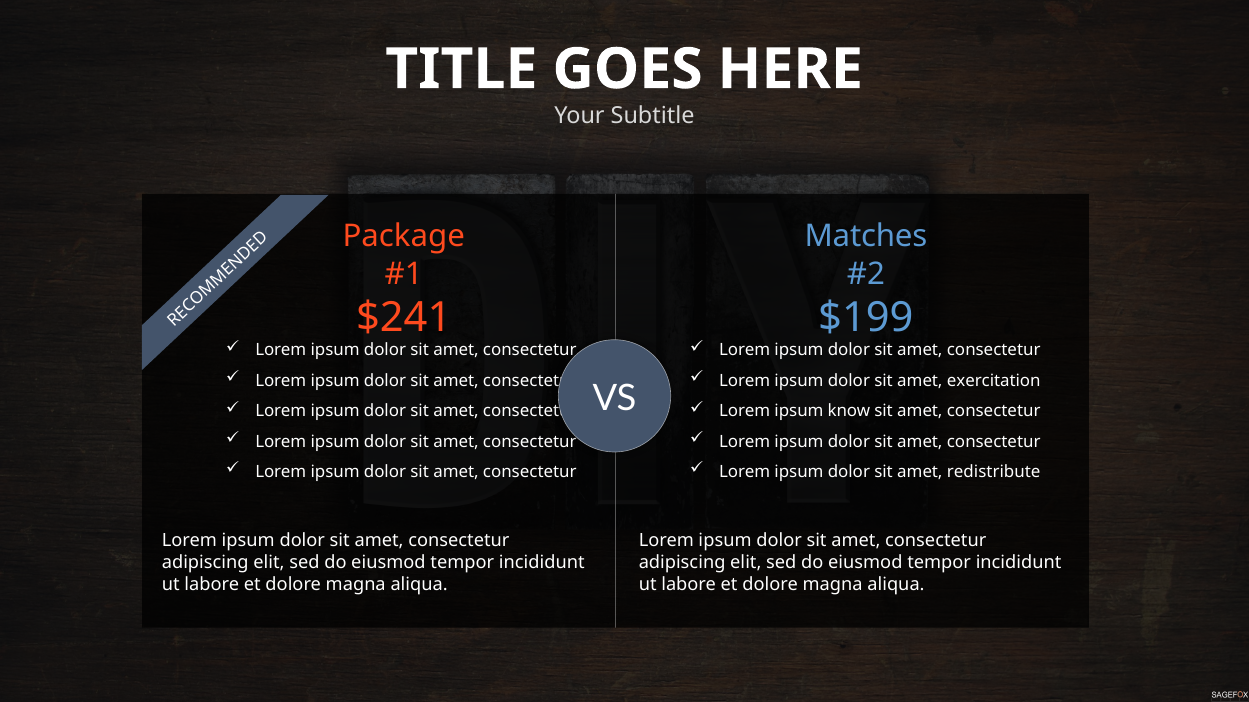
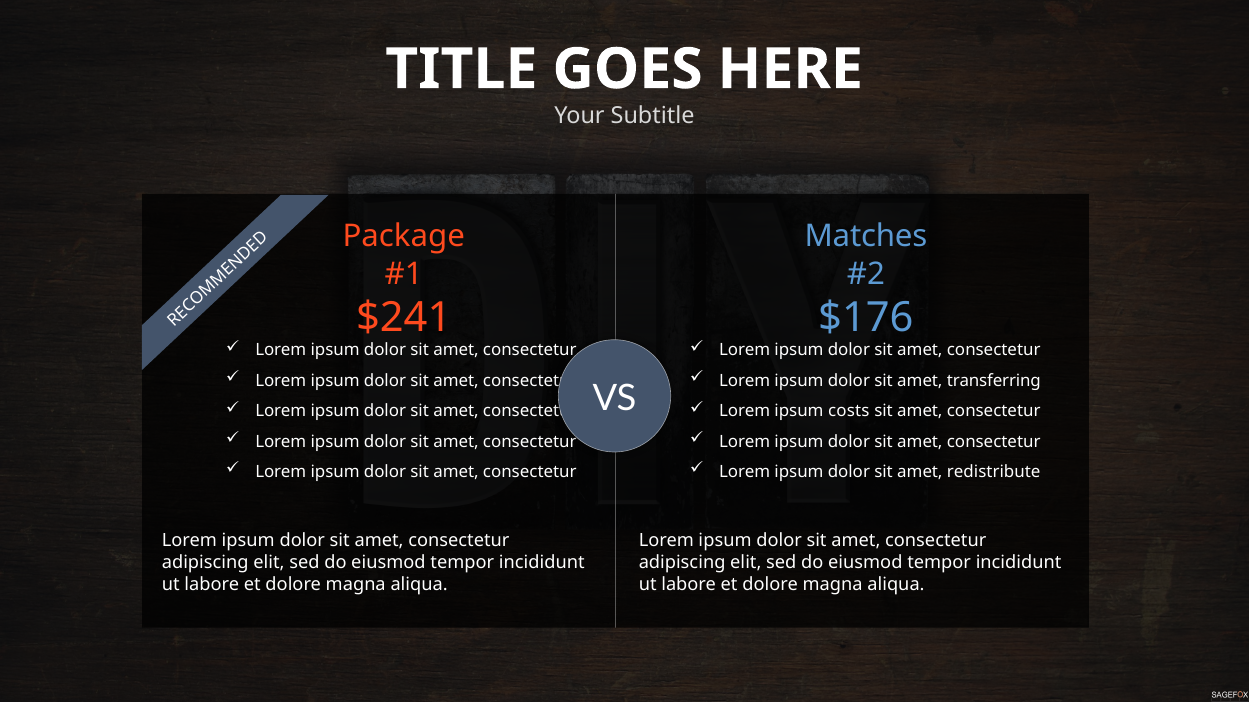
$199: $199 -> $176 (866, 319)
exercitation: exercitation -> transferring (994, 381)
know: know -> costs (849, 412)
